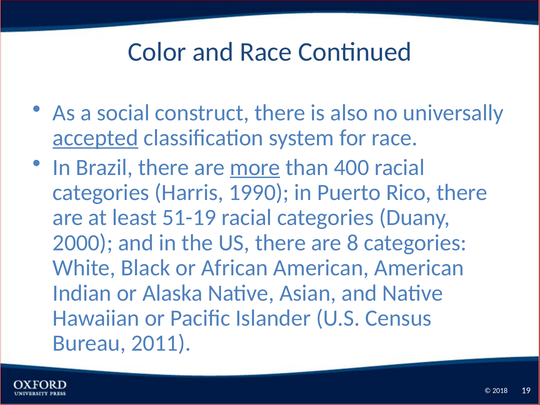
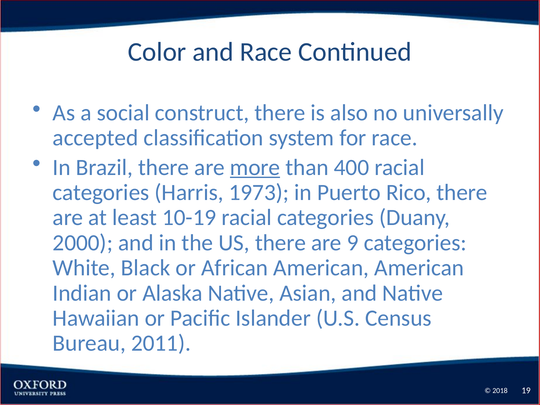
accepted underline: present -> none (96, 138)
1990: 1990 -> 1973 (259, 192)
51-19: 51-19 -> 10-19 (189, 218)
8: 8 -> 9 (353, 243)
